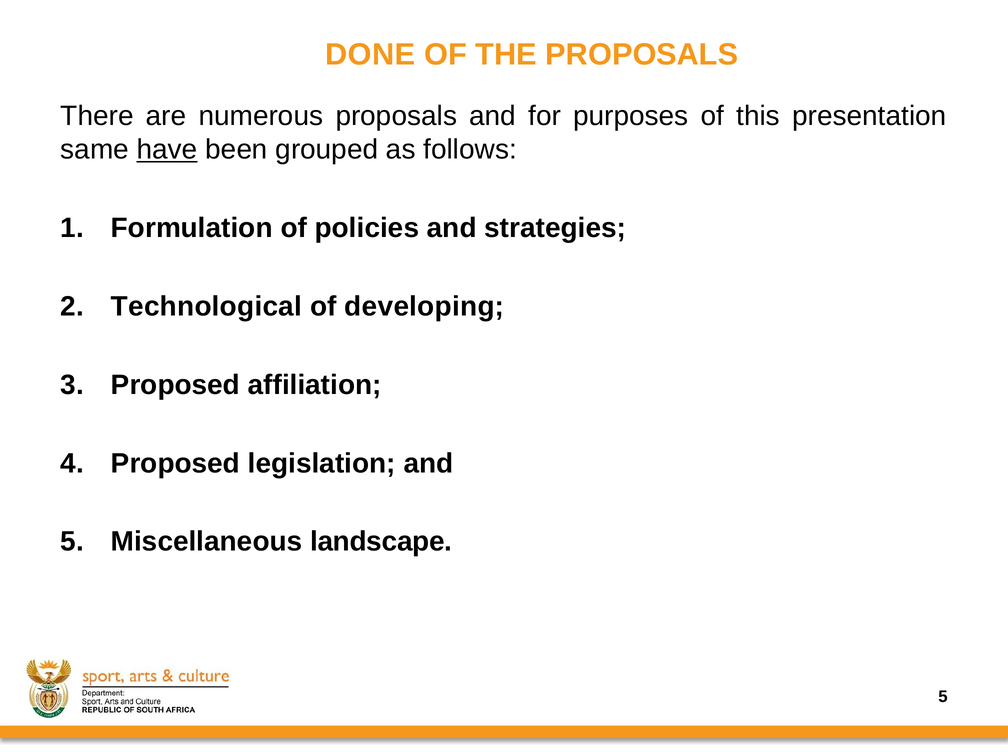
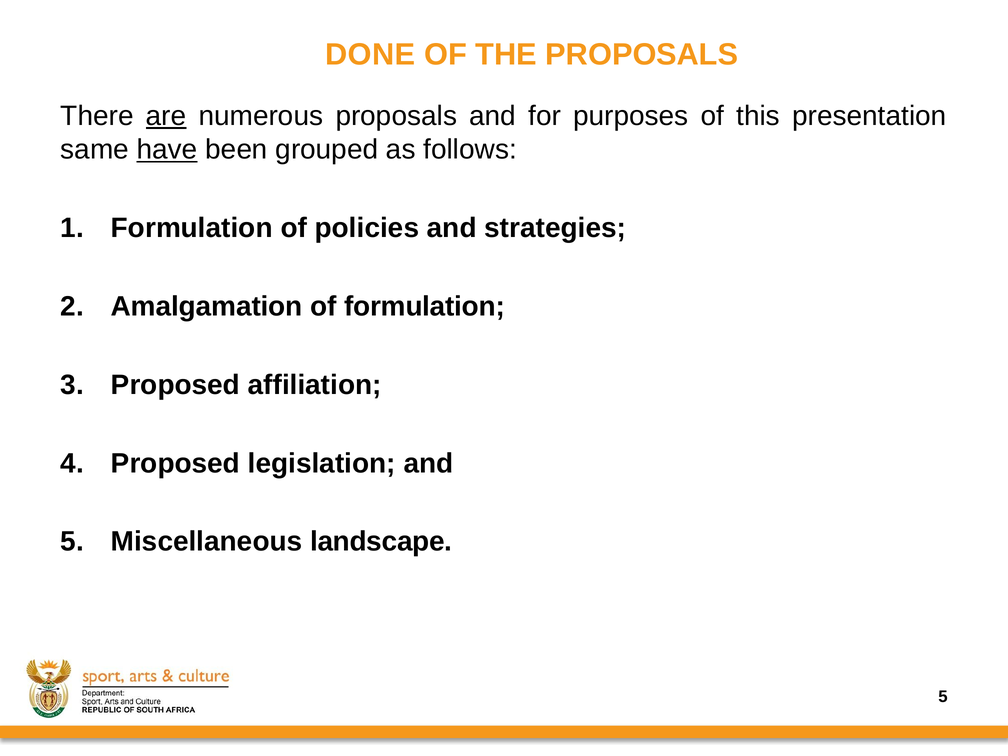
are underline: none -> present (166, 116)
Technological: Technological -> Amalgamation (207, 306)
of developing: developing -> formulation (425, 306)
